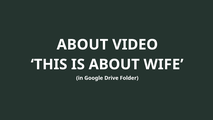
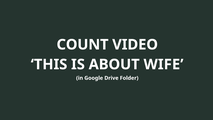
ABOUT: ABOUT -> COUNT (83, 45)
